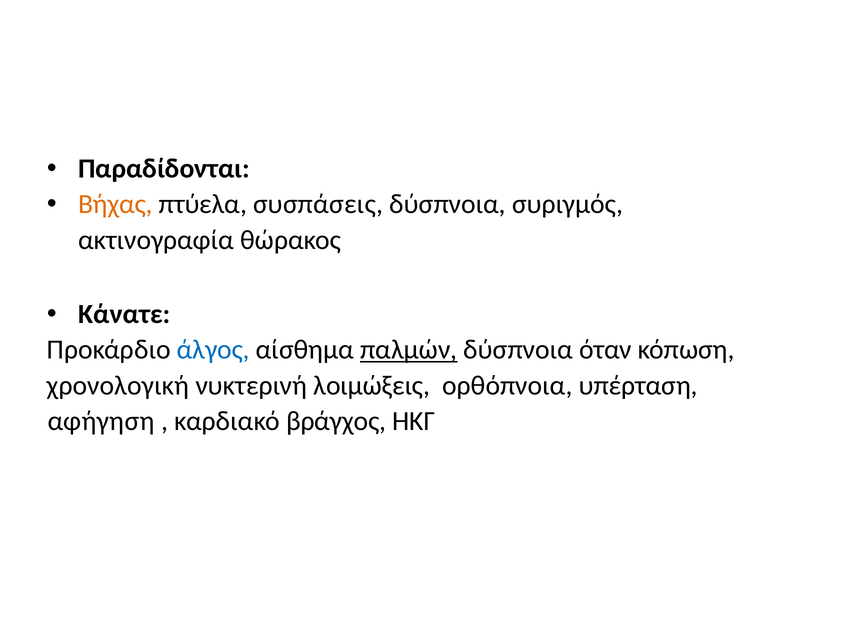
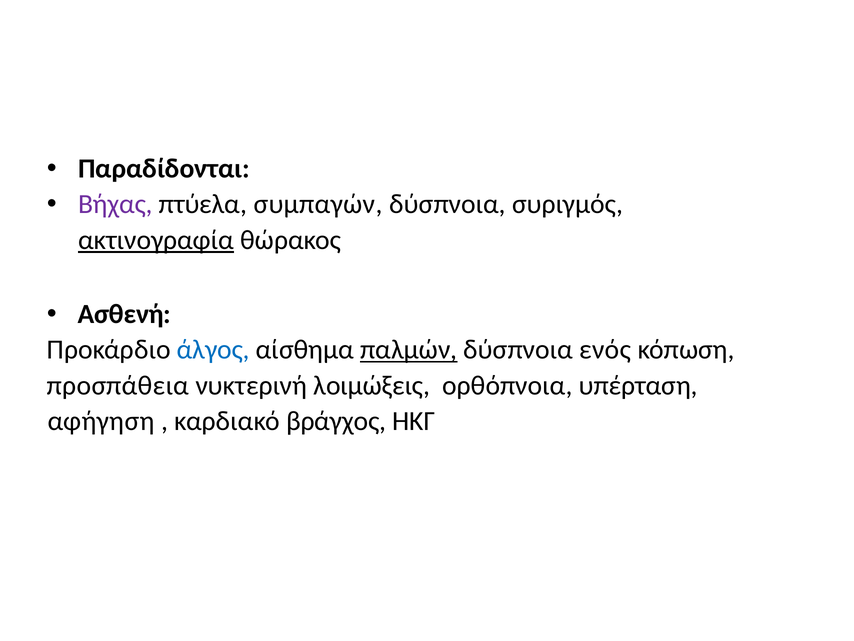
Βήχας colour: orange -> purple (115, 204)
συσπάσεις: συσπάσεις -> συμπαγών (318, 204)
ακτινογραφία underline: none -> present (156, 240)
Κάνατε: Κάνατε -> Ασθενή (124, 314)
όταν: όταν -> ενός (605, 349)
χρονολογική: χρονολογική -> προσπάθεια (118, 385)
